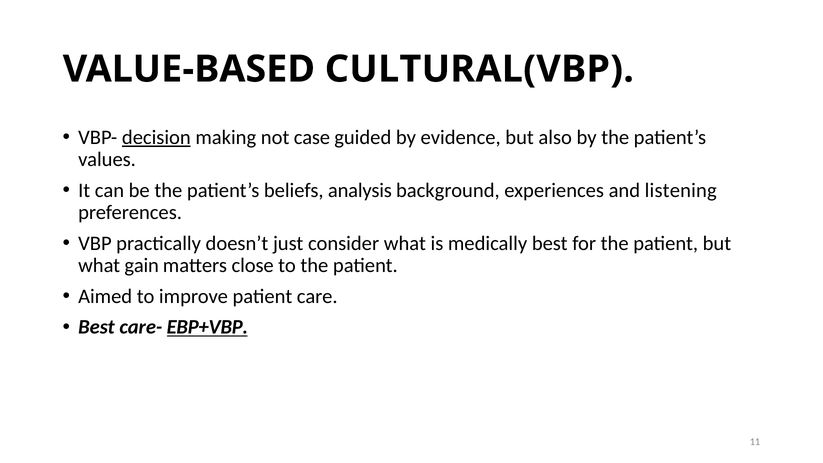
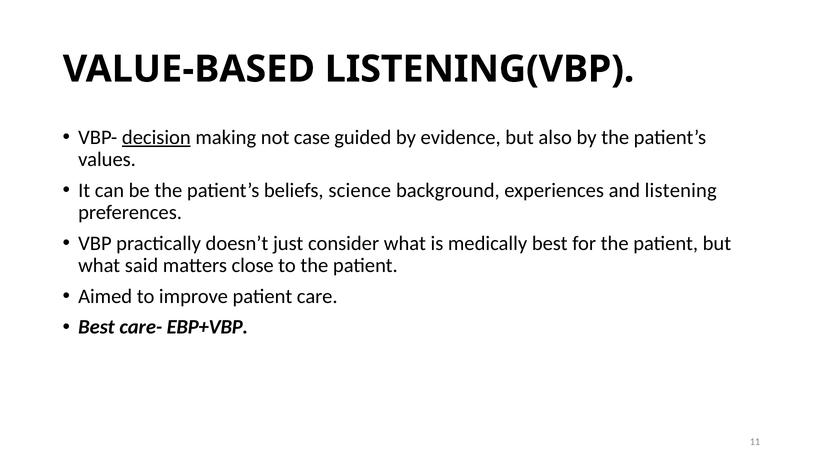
CULTURAL(VBP: CULTURAL(VBP -> LISTENING(VBP (480, 69)
analysis: analysis -> science (360, 190)
gain: gain -> said (142, 266)
EBP+VBP underline: present -> none (207, 327)
